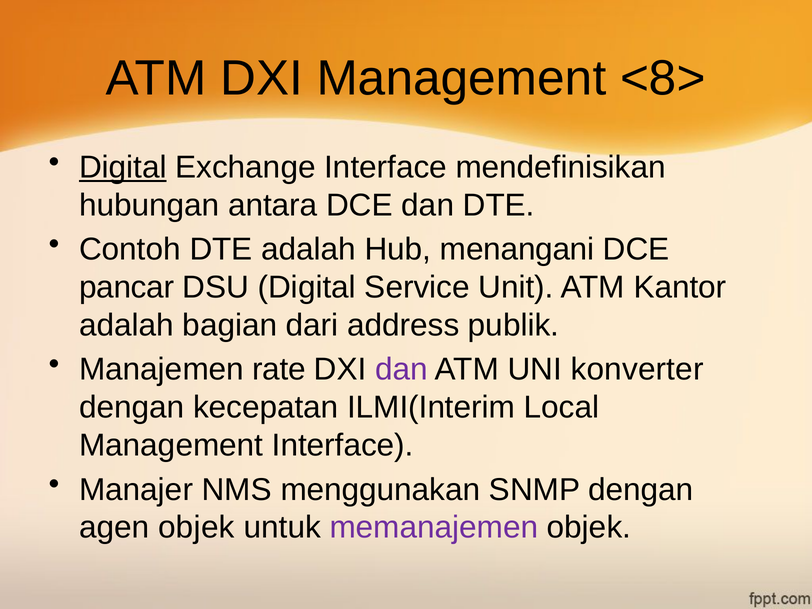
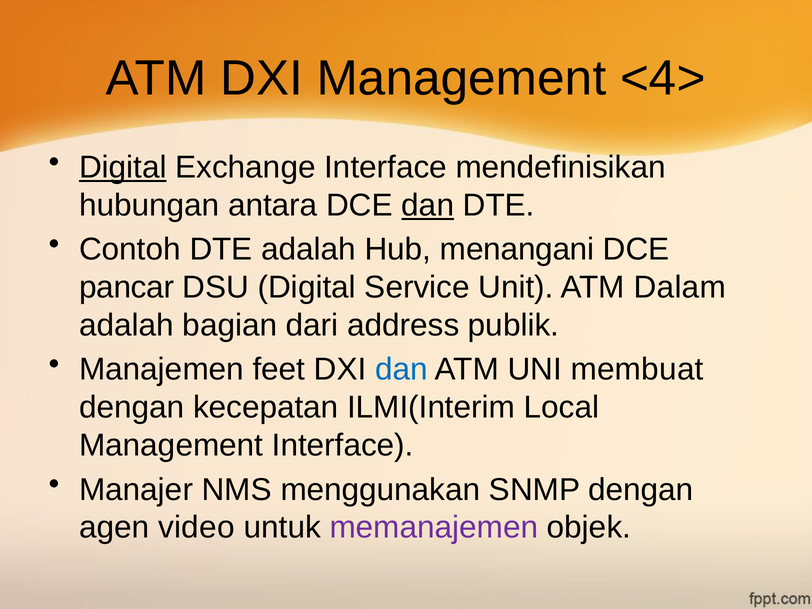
<8>: <8> -> <4> (663, 79)
dan underline: none -> present (428, 205)
Kantor: Kantor -> Dalam (680, 287)
rate: rate -> feet (279, 370)
dan colour: purple -> blue (401, 370)
konverter: konverter -> membuat (637, 370)
agen objek: objek -> video (196, 528)
